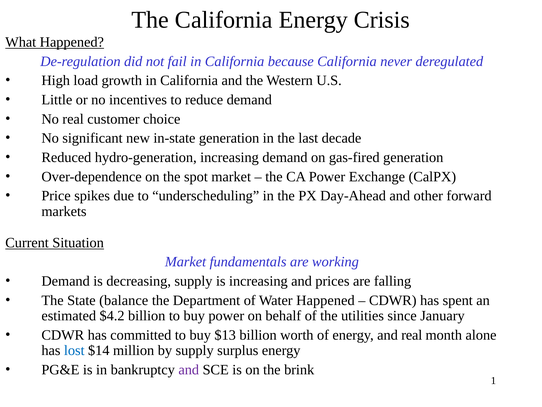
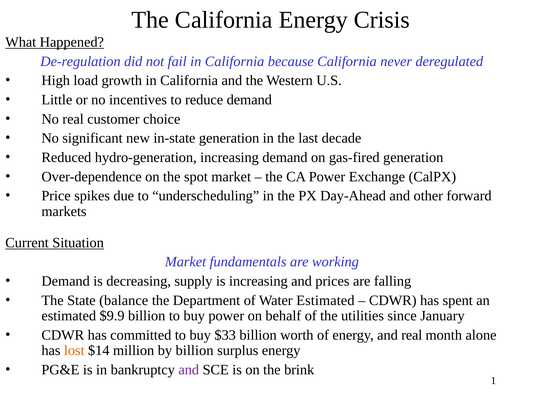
Water Happened: Happened -> Estimated (325, 300)
$4.2: $4.2 -> $9.9 (112, 315)
$13: $13 -> $33 (225, 335)
lost colour: blue -> orange (74, 350)
by supply: supply -> billion (195, 350)
